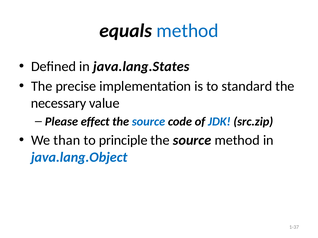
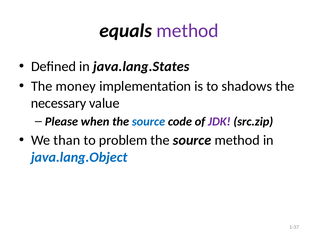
method colour: blue -> purple (188, 31)
precise: precise -> money (76, 87)
standard: standard -> shadows (247, 87)
effect: effect -> when (95, 122)
JDK colour: blue -> purple (219, 122)
principle: principle -> problem (123, 141)
